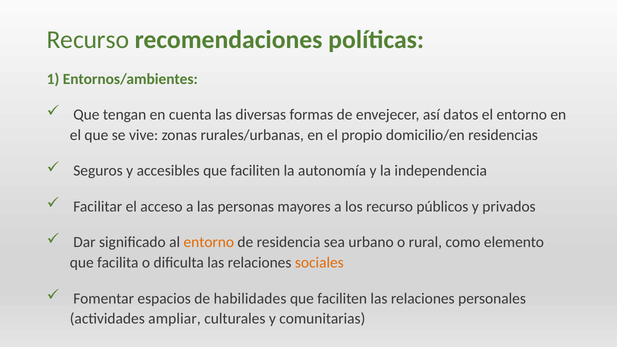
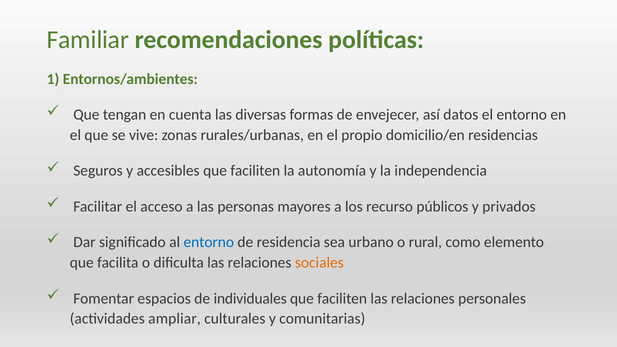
Recurso: Recurso -> Familiar (88, 40)
entorno colour: orange -> blue (209, 242)
habilidades: habilidades -> individuales (250, 299)
